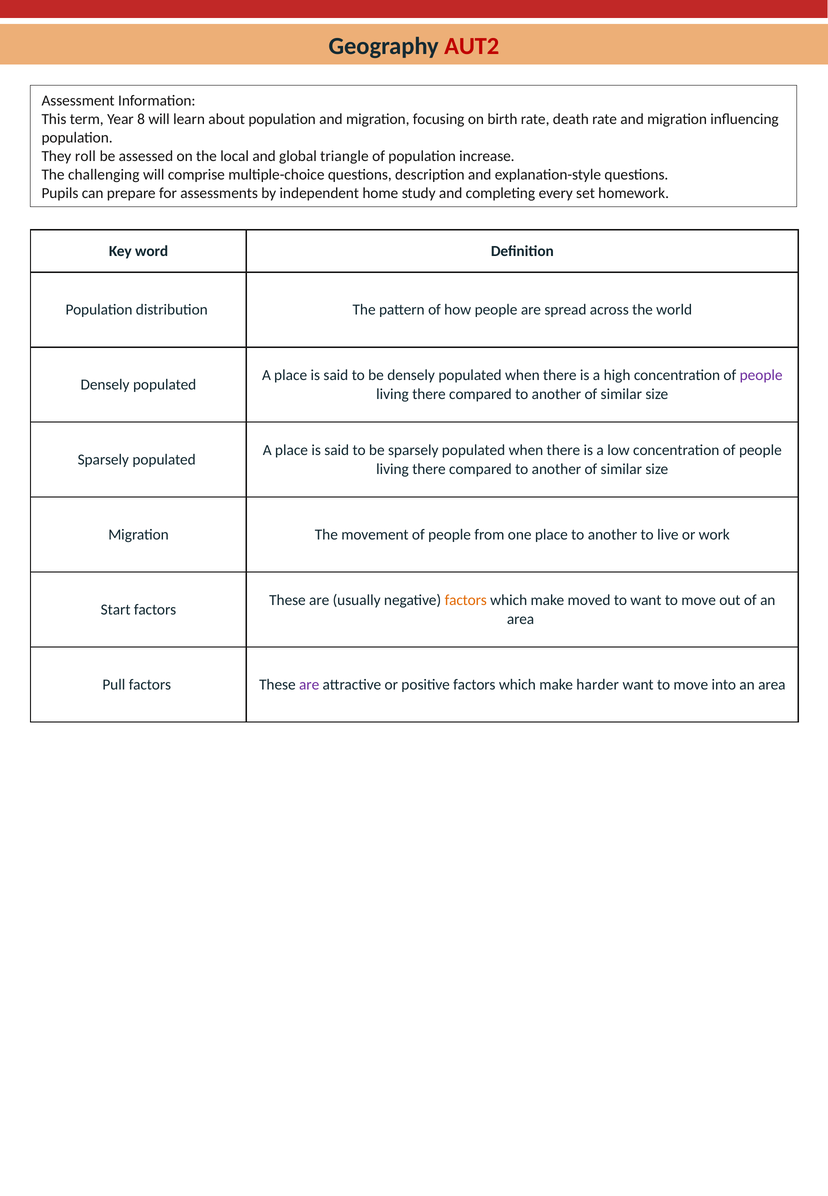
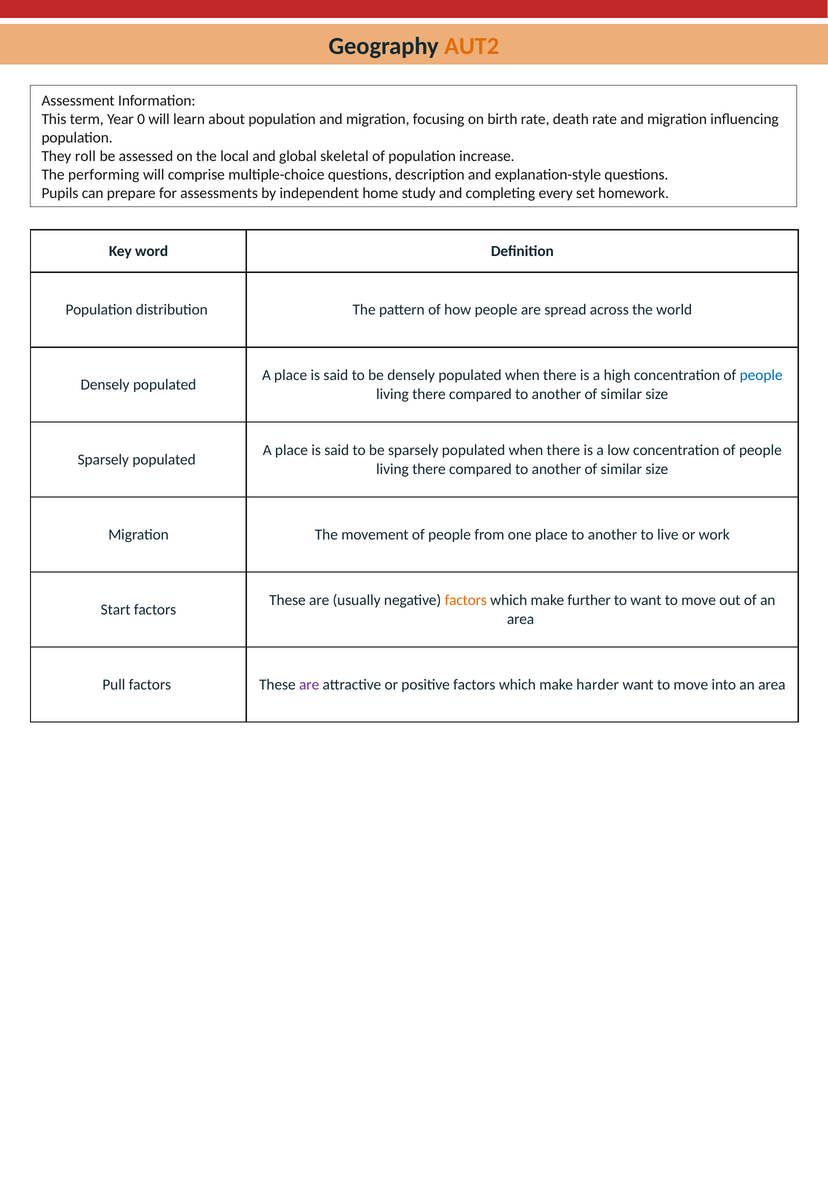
AUT2 colour: red -> orange (472, 46)
8: 8 -> 0 (141, 119)
triangle: triangle -> skeletal (344, 156)
challenging: challenging -> performing (104, 175)
people colour: purple -> blue (761, 375)
moved: moved -> further (589, 600)
